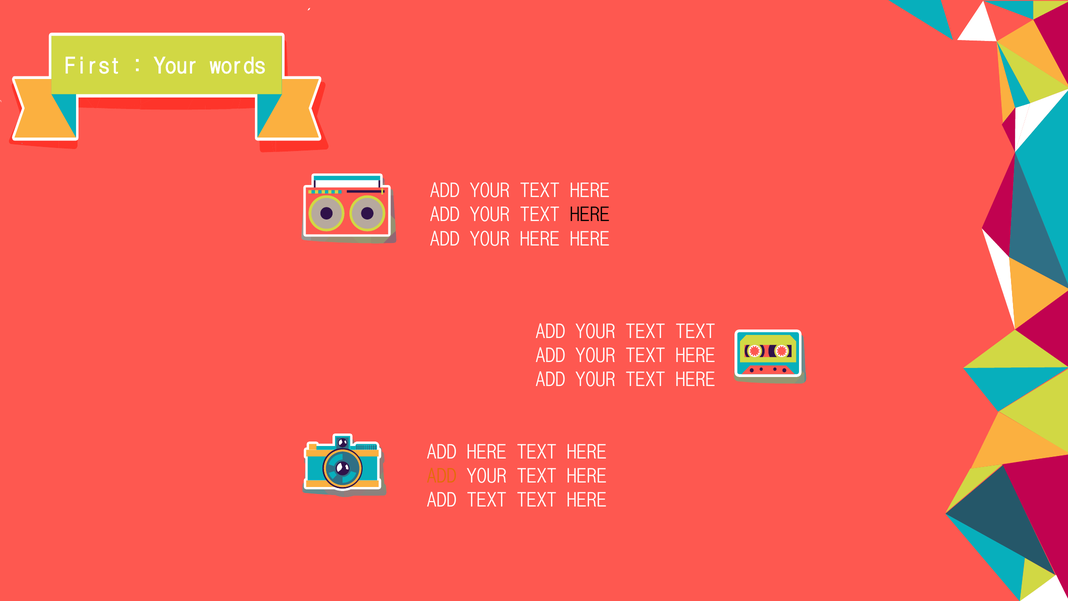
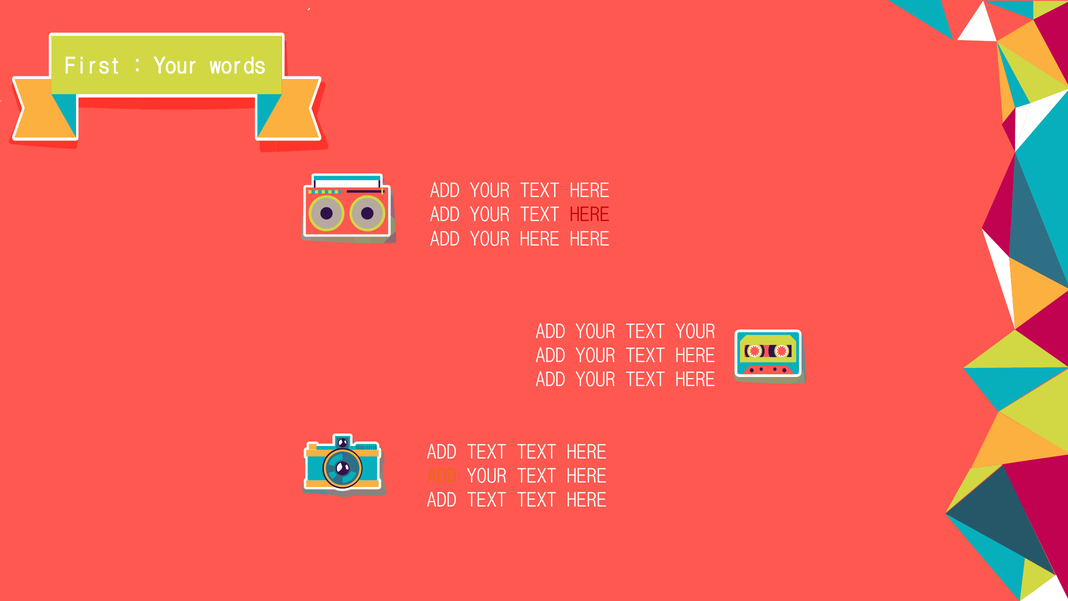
HERE colour: black -> red (590, 215)
YOUR TEXT TEXT: TEXT -> YOUR (695, 331)
HERE: HERE -> TEXT (487, 452)
